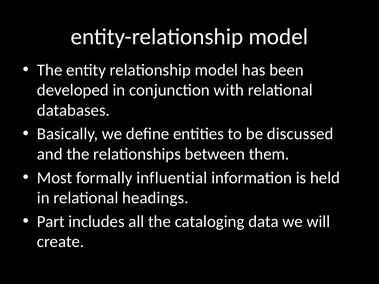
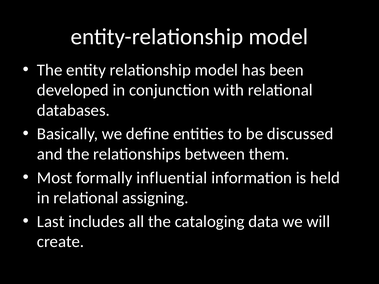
headings: headings -> assigning (155, 198)
Part: Part -> Last (51, 222)
